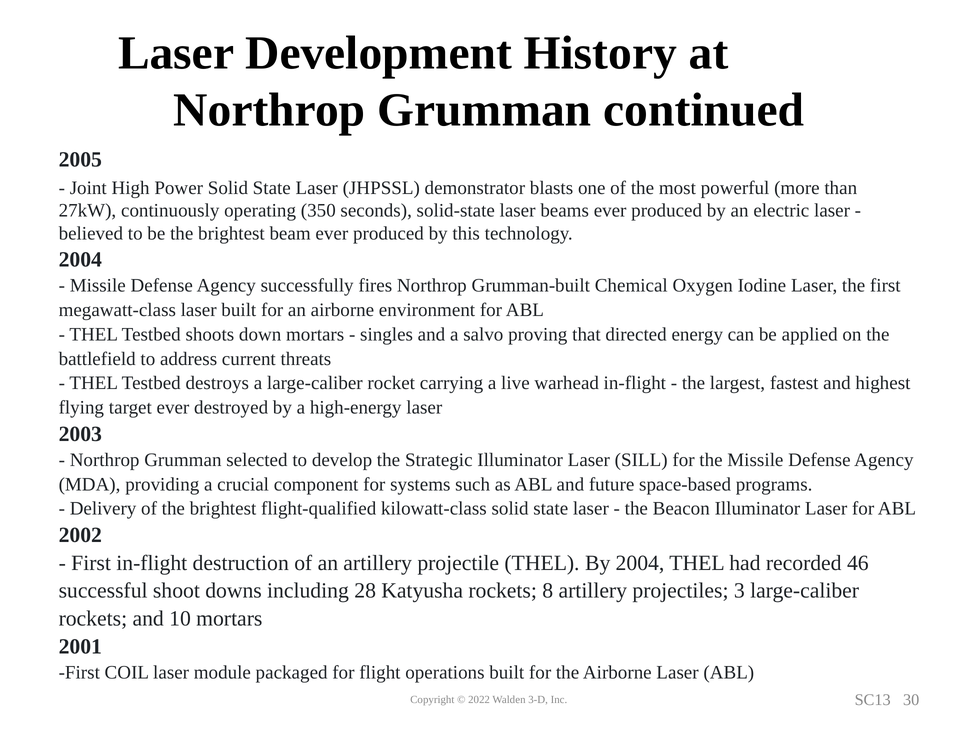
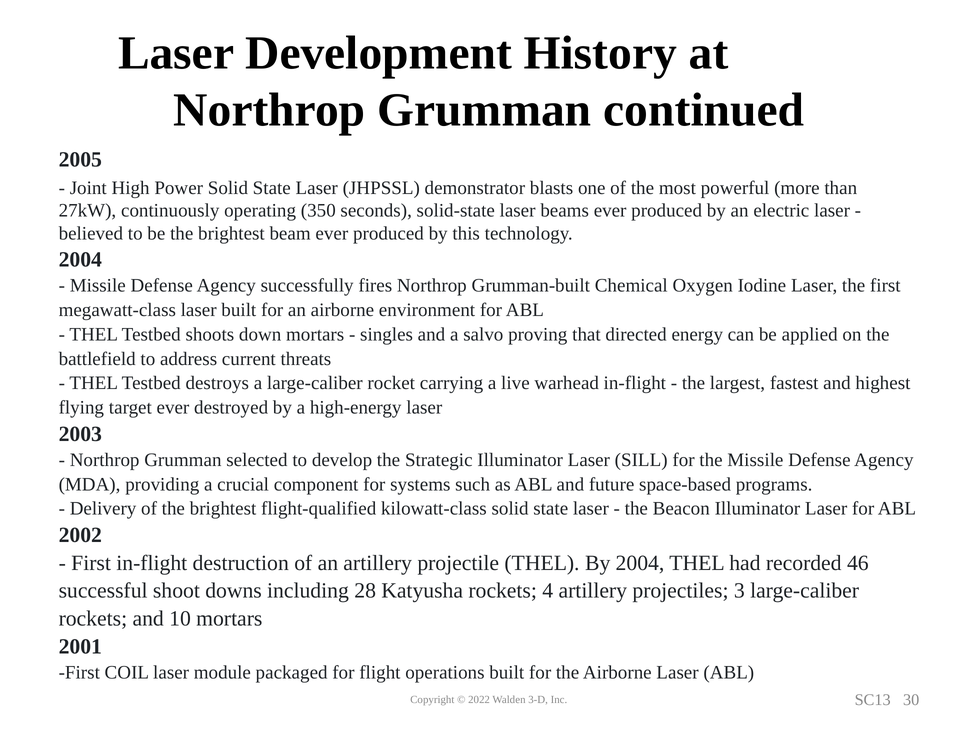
8: 8 -> 4 (548, 591)
